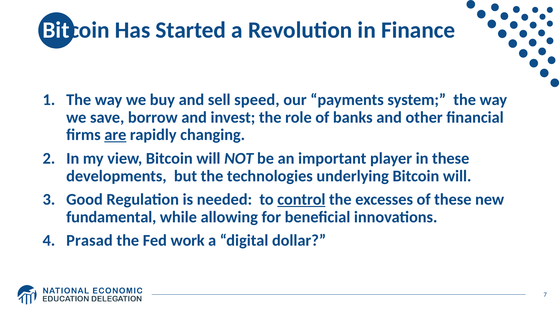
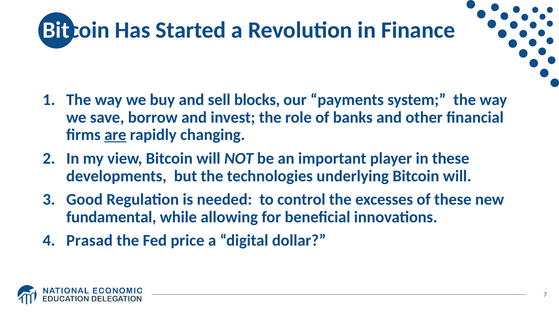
speed: speed -> blocks (257, 99)
control underline: present -> none (301, 199)
work: work -> price (188, 240)
